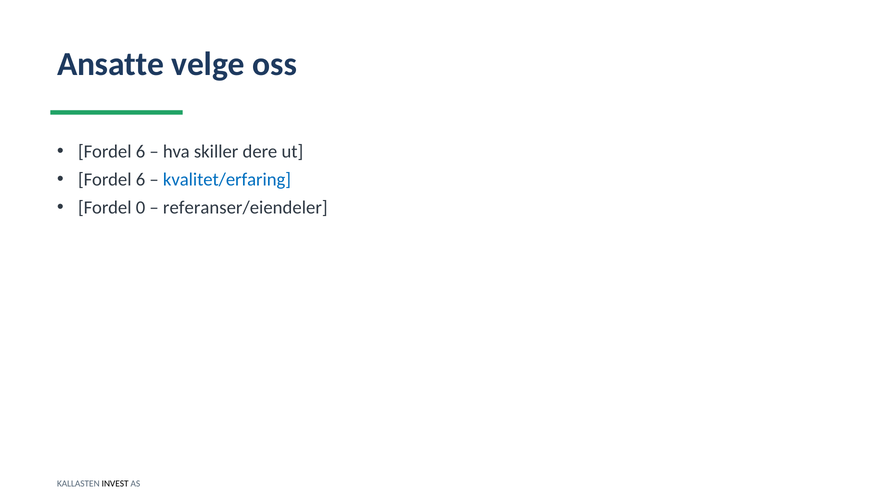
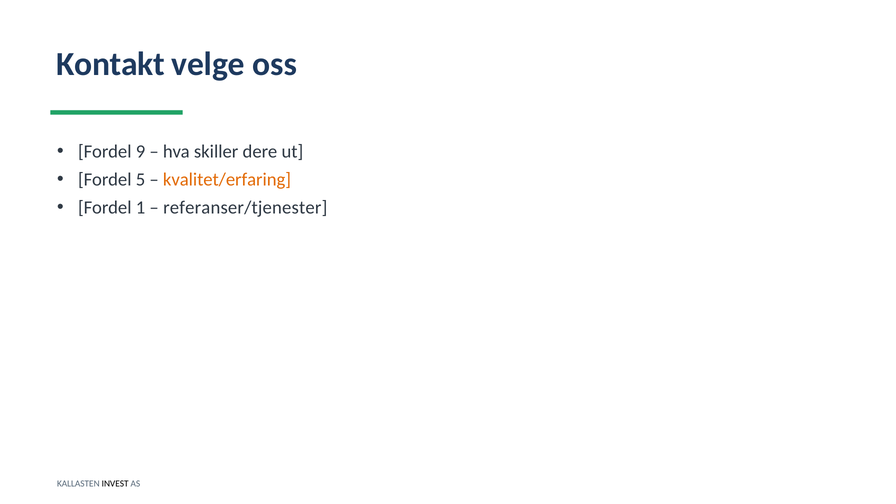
Ansatte: Ansatte -> Kontakt (111, 64)
6: 6 -> 9 (141, 152)
6: 6 -> 5 (141, 180)
kvalitet/erfaring colour: blue -> orange (227, 180)
0: 0 -> 1 (141, 208)
referanser/eiendeler: referanser/eiendeler -> referanser/tjenester (245, 208)
